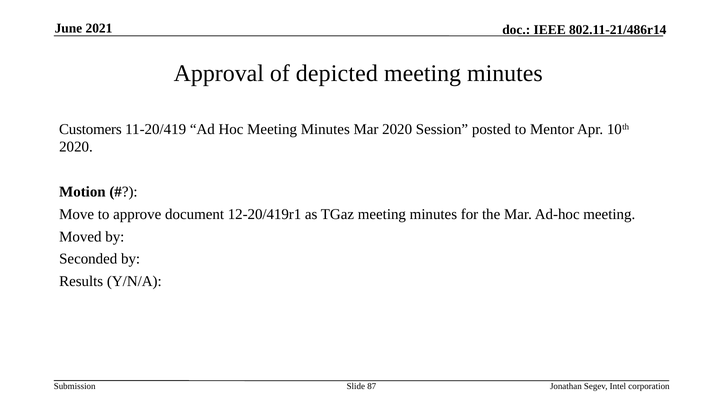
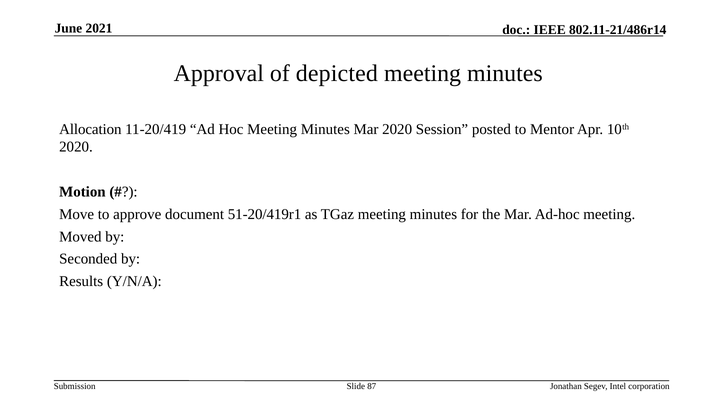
Customers: Customers -> Allocation (90, 129)
12-20/419r1: 12-20/419r1 -> 51-20/419r1 (265, 214)
